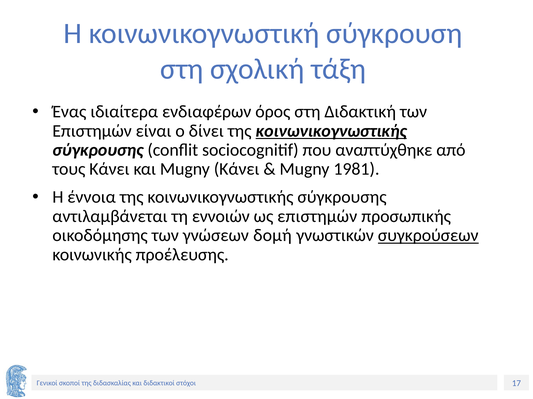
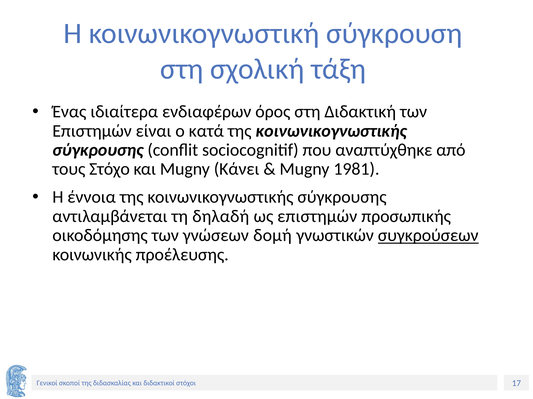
δίνει: δίνει -> κατά (206, 131)
κοινωνικογνωστικής underline: present -> none (331, 131)
τους Κάνει: Κάνει -> Στόχο (109, 169)
εννοιών: εννοιών -> δηλαδή (221, 217)
